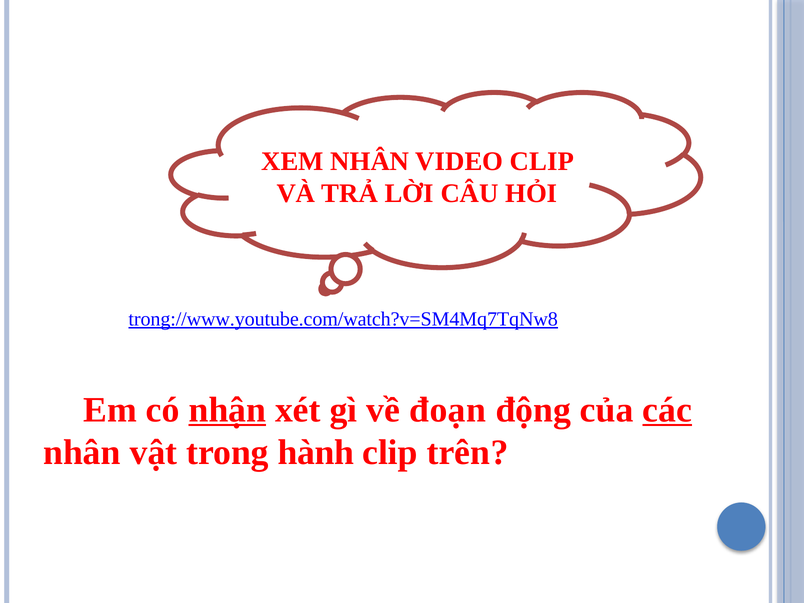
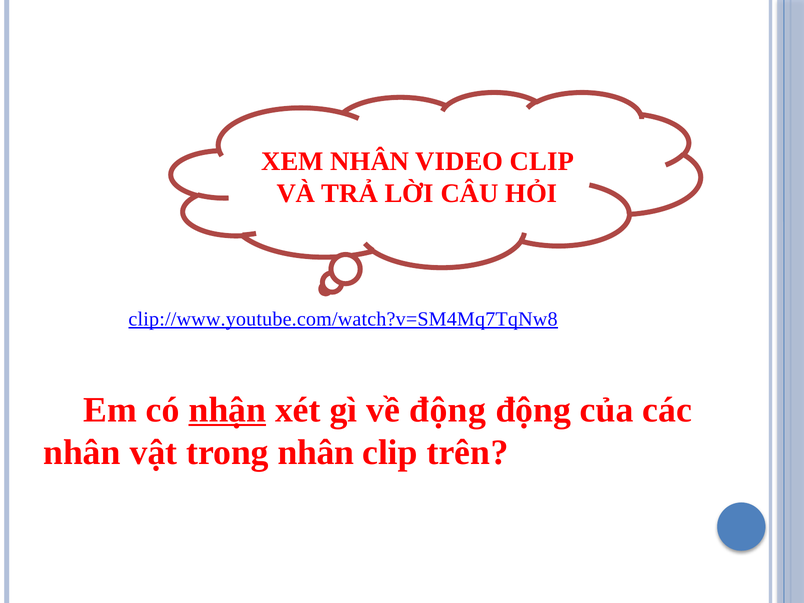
trong://www.youtube.com/watch?v=SM4Mq7TqNw8: trong://www.youtube.com/watch?v=SM4Mq7TqNw8 -> clip://www.youtube.com/watch?v=SM4Mq7TqNw8 (343, 319)
về đoạn: đoạn -> động (448, 410)
các underline: present -> none (667, 410)
trong hành: hành -> nhân (316, 453)
